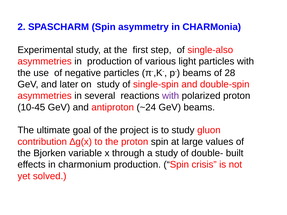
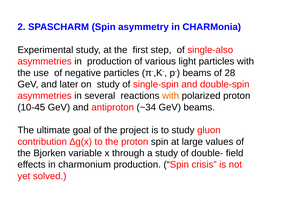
with colour: purple -> orange (171, 96)
~24: ~24 -> ~34 (146, 107)
built: built -> field (235, 153)
